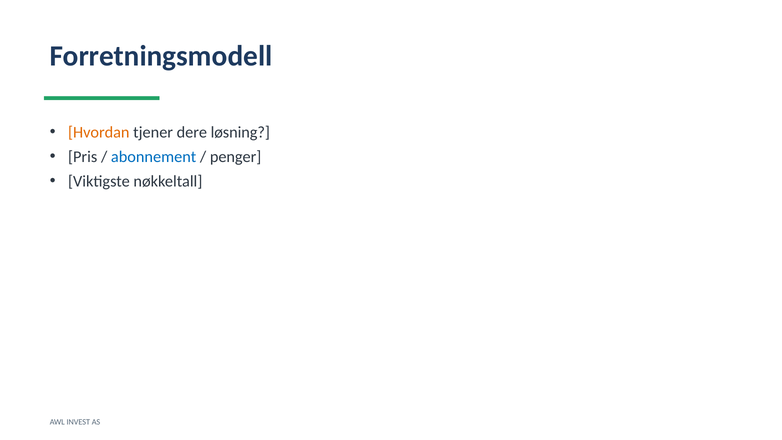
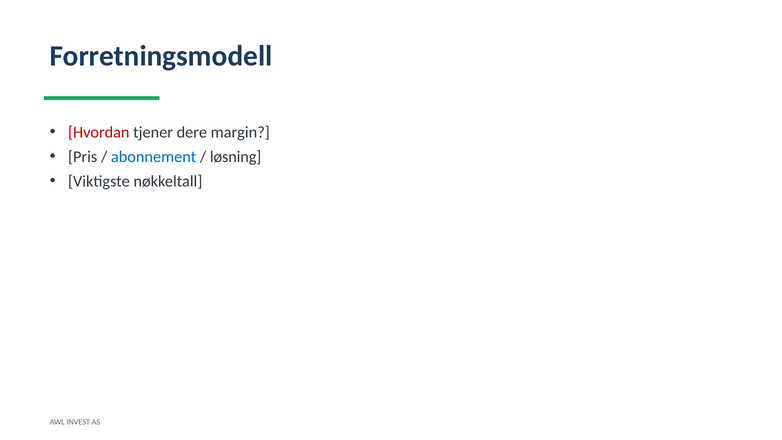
Hvordan colour: orange -> red (99, 132)
løsning: løsning -> margin (240, 132)
penger: penger -> løsning (236, 157)
